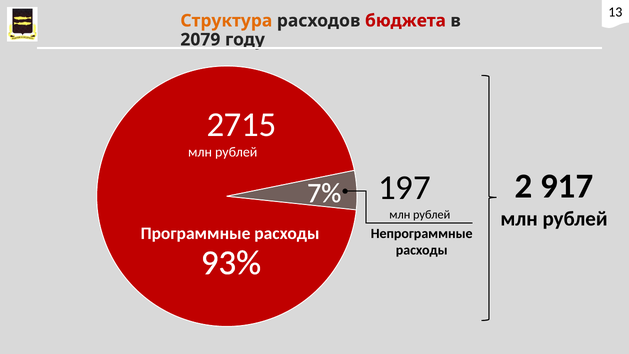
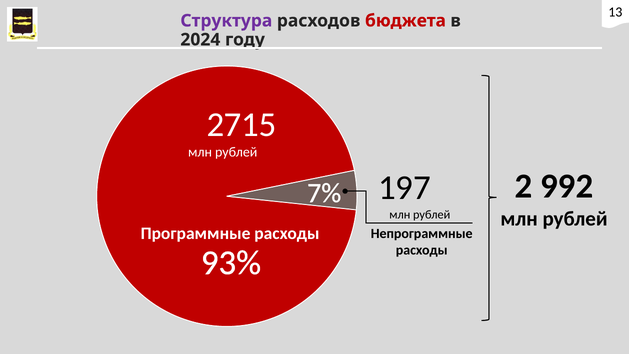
Структура colour: orange -> purple (226, 21)
2079: 2079 -> 2024 (200, 40)
917: 917 -> 992 (567, 186)
